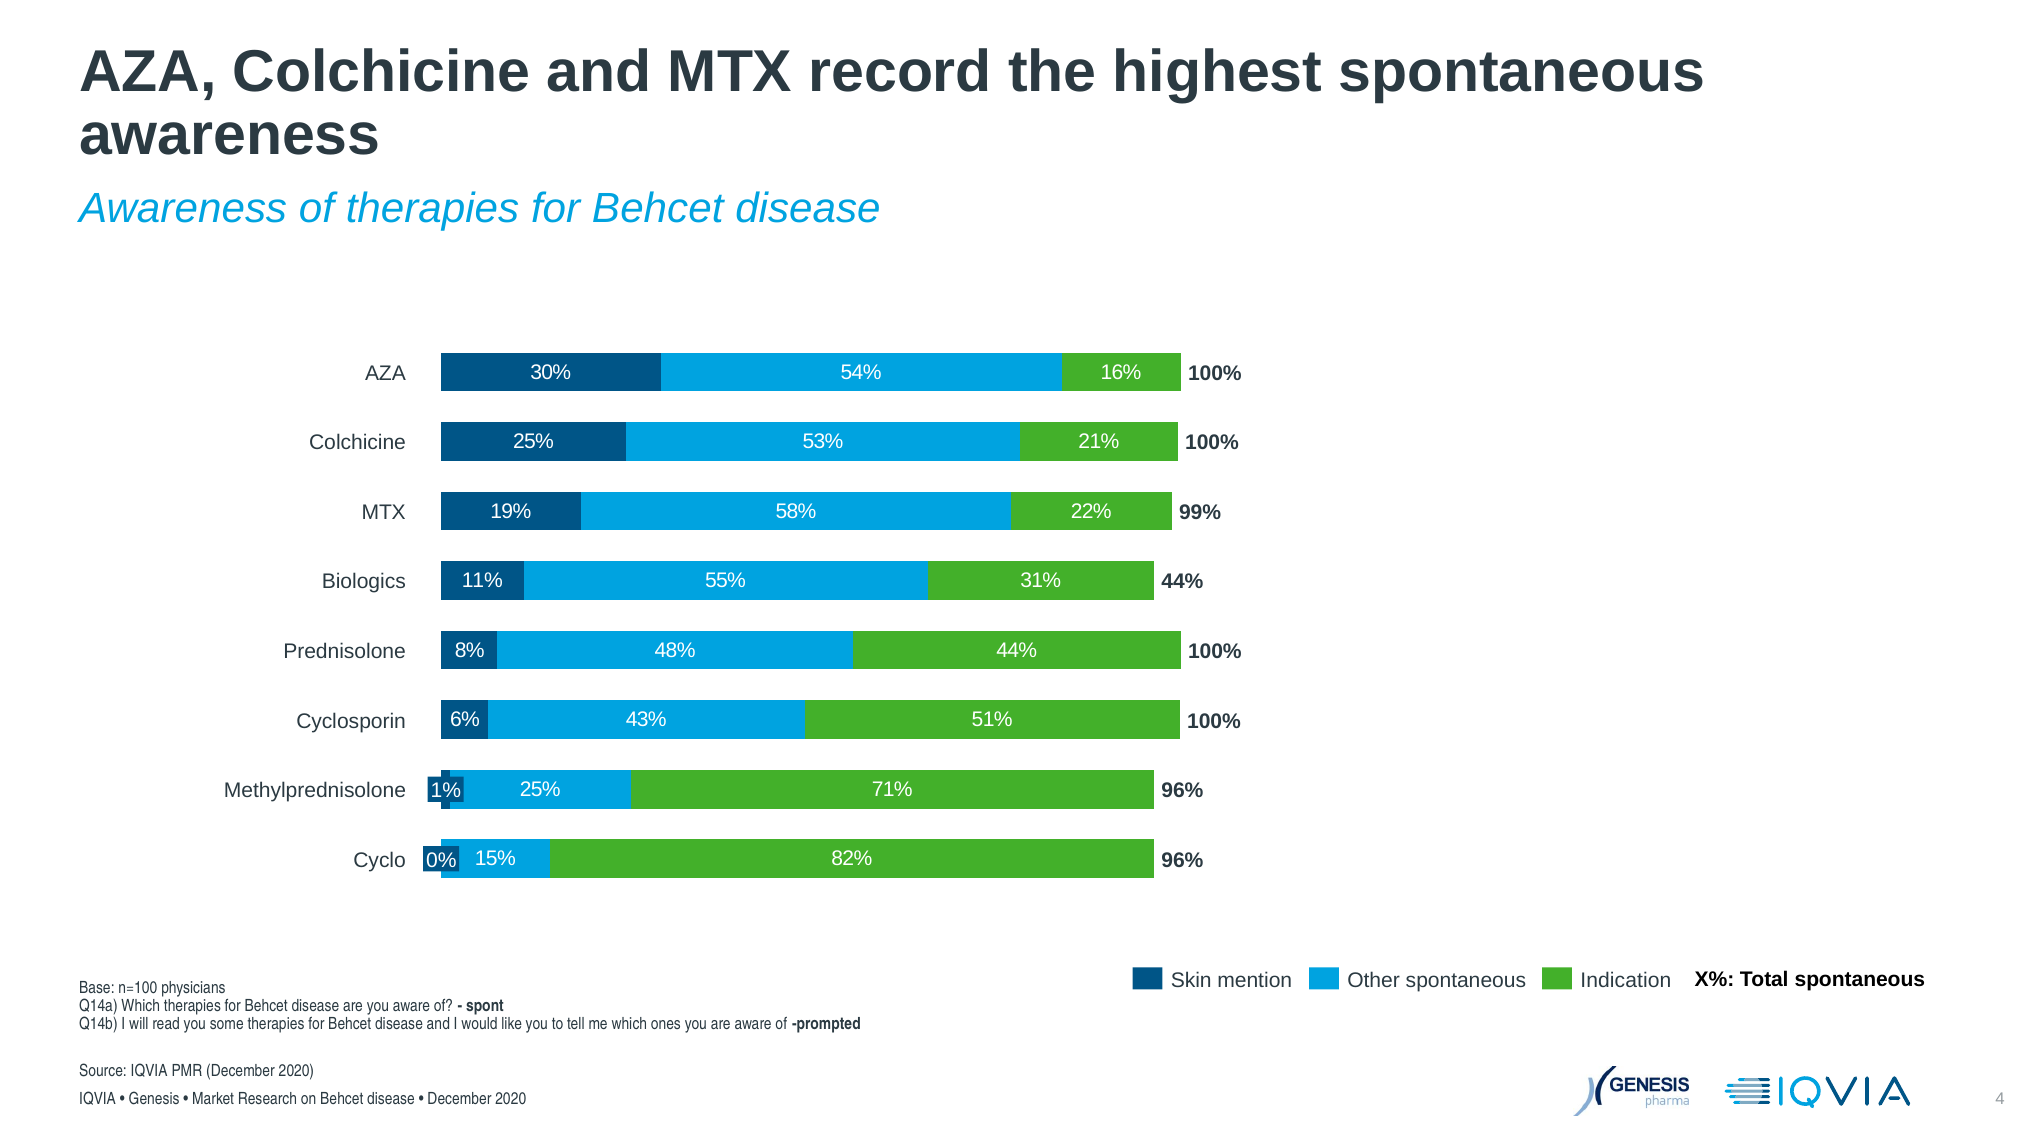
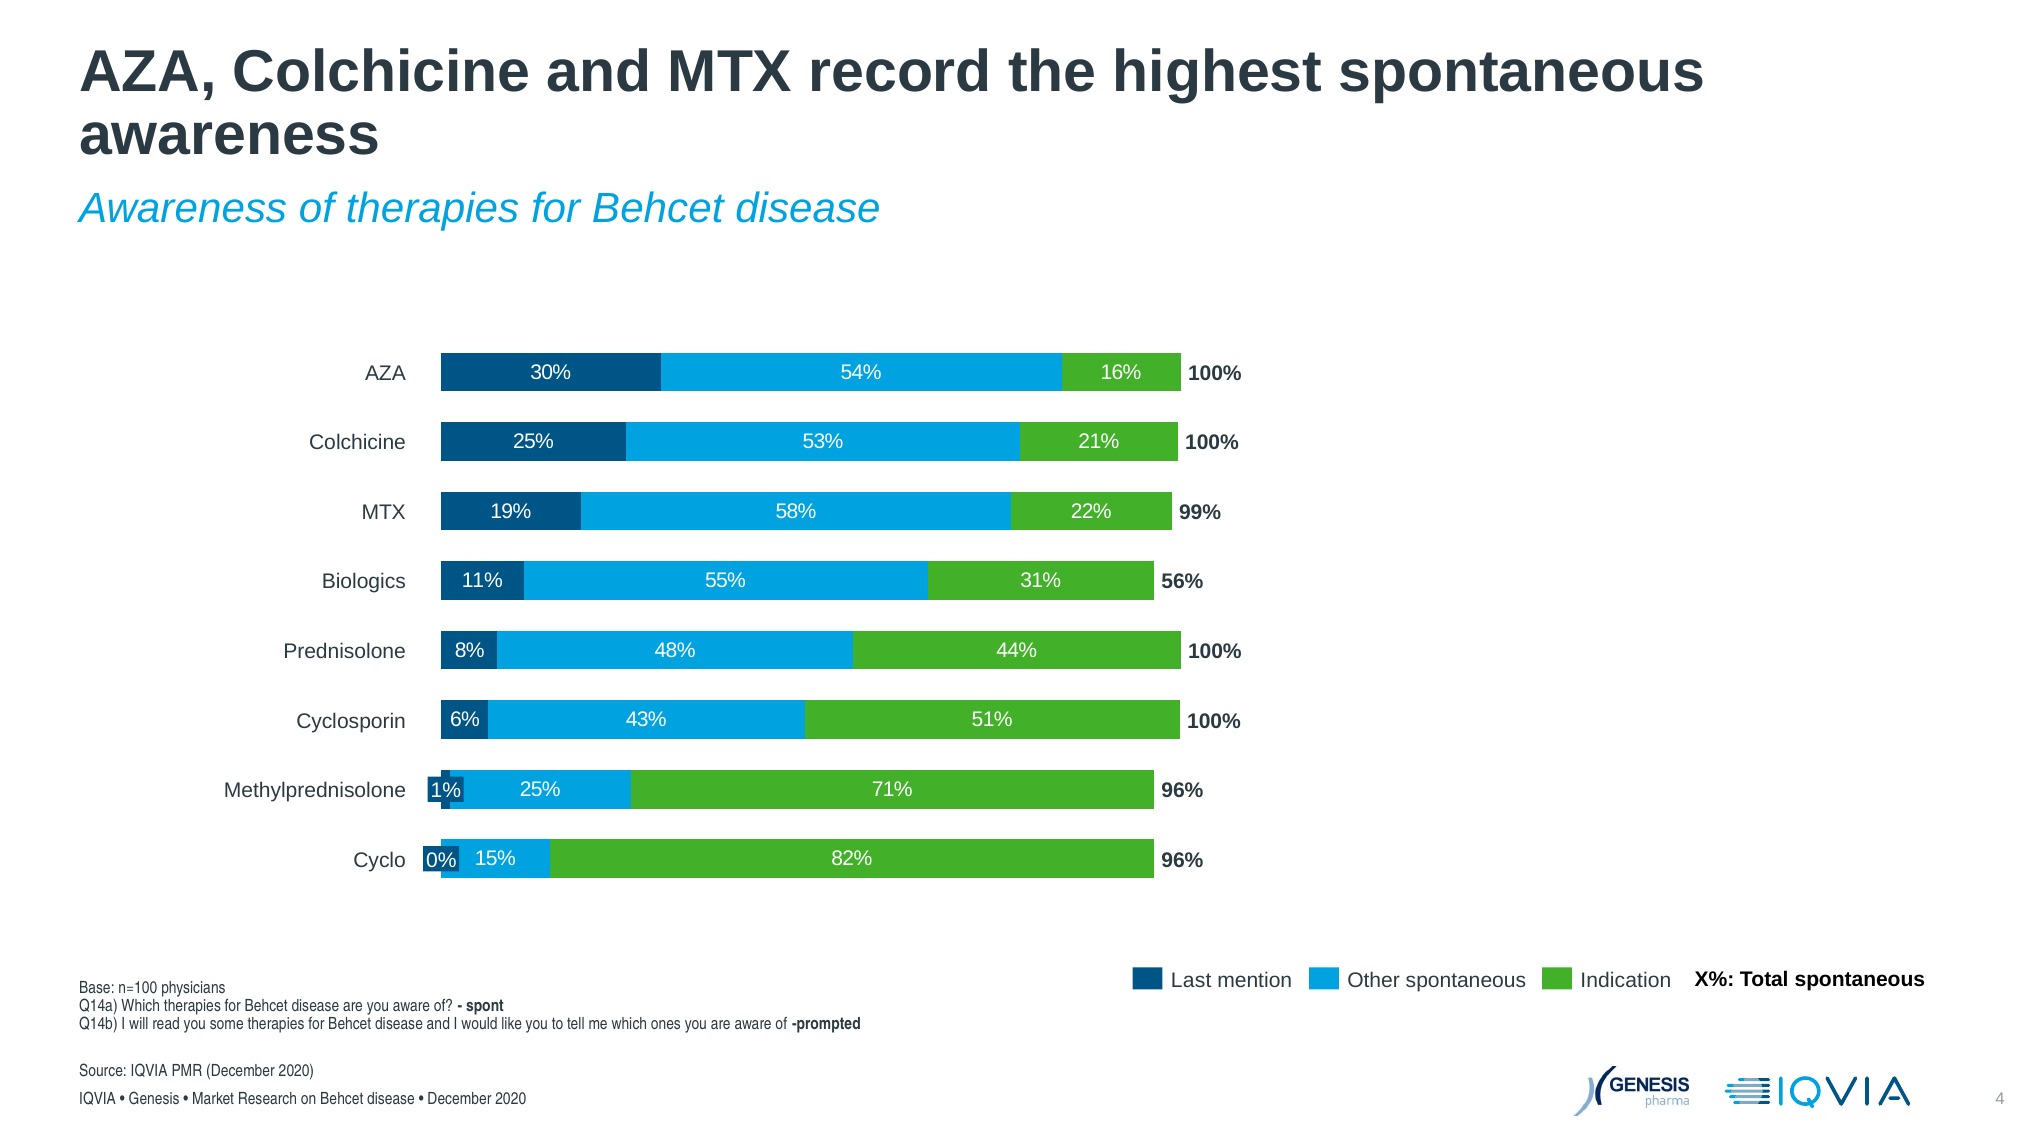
44%: 44% -> 56% (1182, 582)
Skin: Skin -> Last (1191, 981)
